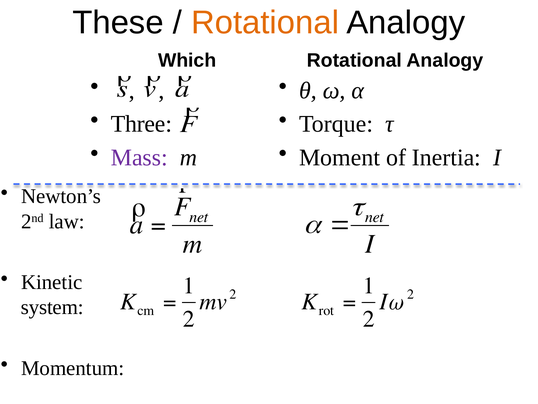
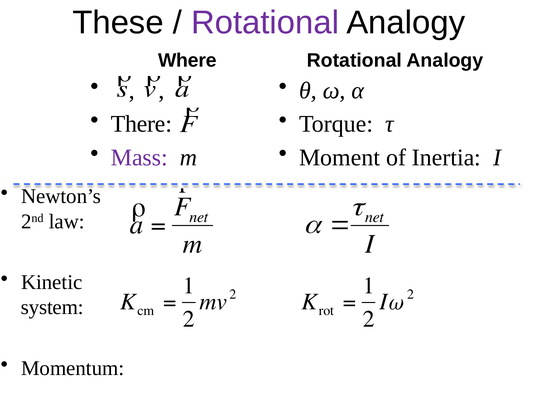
Rotational colour: orange -> purple (265, 22)
Which: Which -> Where (187, 60)
Three: Three -> There (141, 124)
